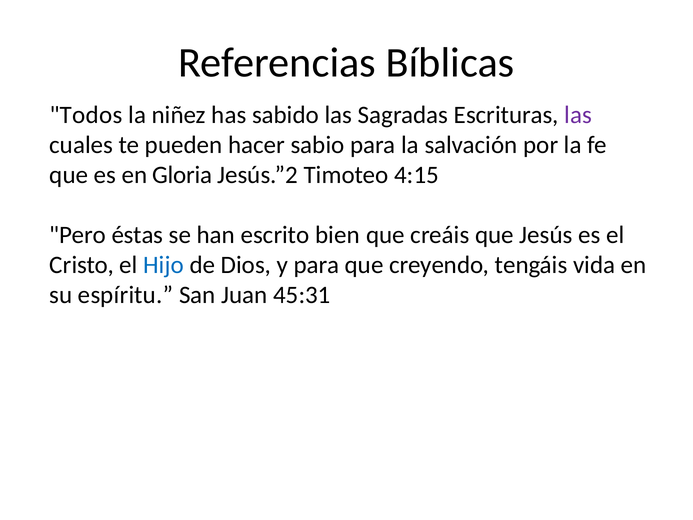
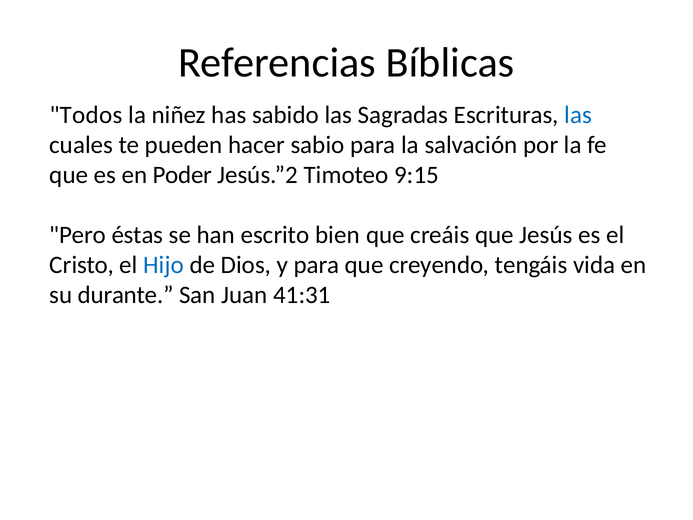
las colour: purple -> blue (578, 115)
Gloria: Gloria -> Poder (182, 175)
4:15: 4:15 -> 9:15 (417, 175)
espíritu: espíritu -> durante (126, 295)
45:31: 45:31 -> 41:31 (302, 295)
